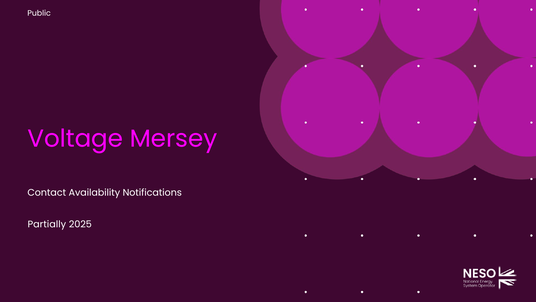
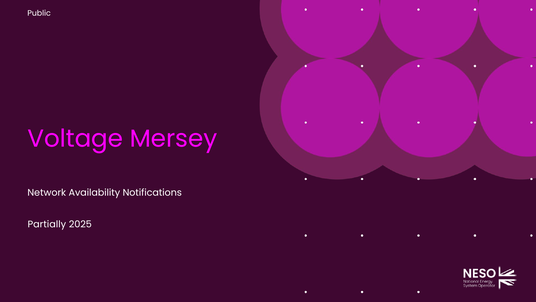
Contact: Contact -> Network (47, 192)
